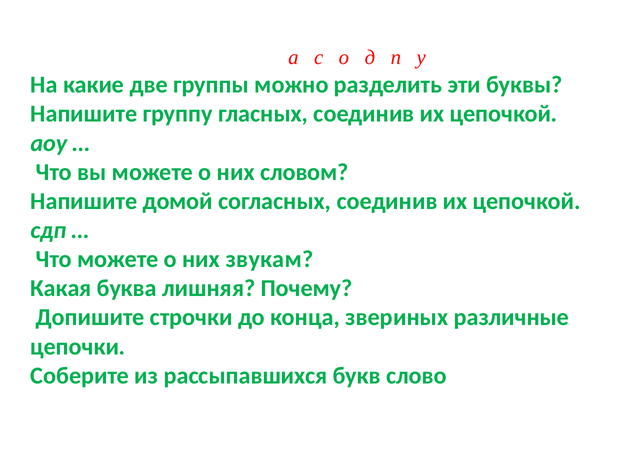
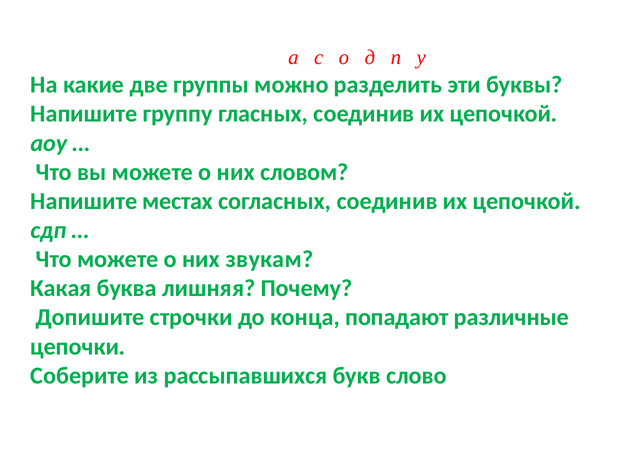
домой: домой -> местах (178, 201)
звериных: звериных -> попадают (397, 317)
